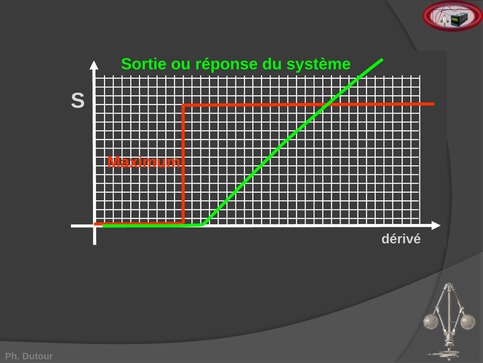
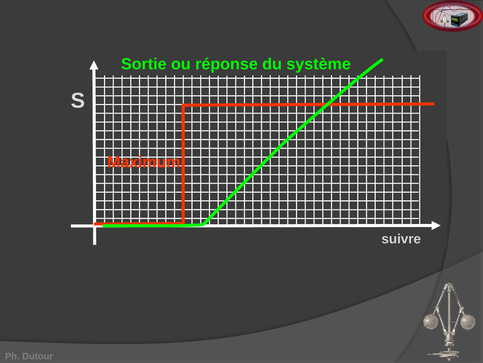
dérivé: dérivé -> suivre (401, 238)
